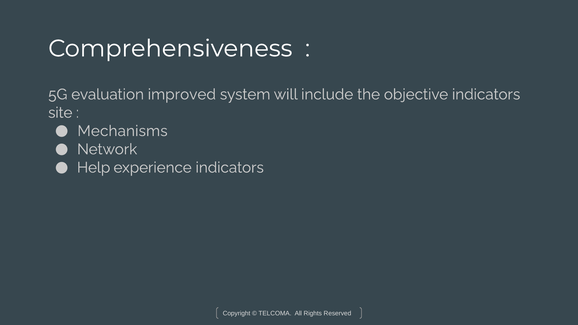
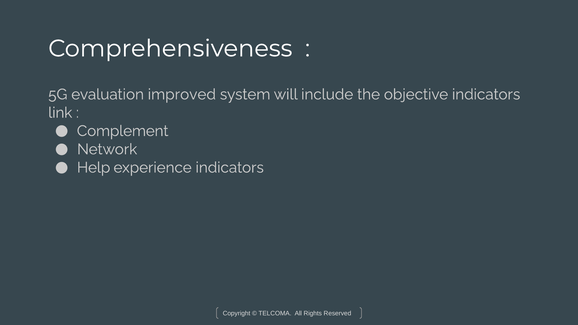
site: site -> link (60, 113)
Mechanisms: Mechanisms -> Complement (123, 131)
